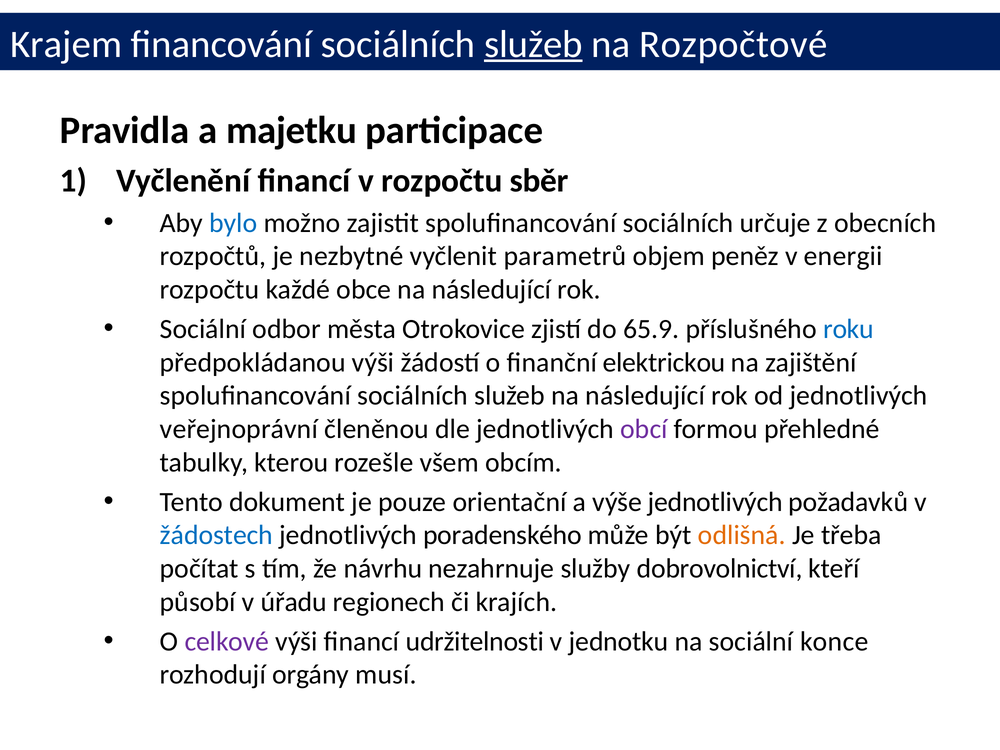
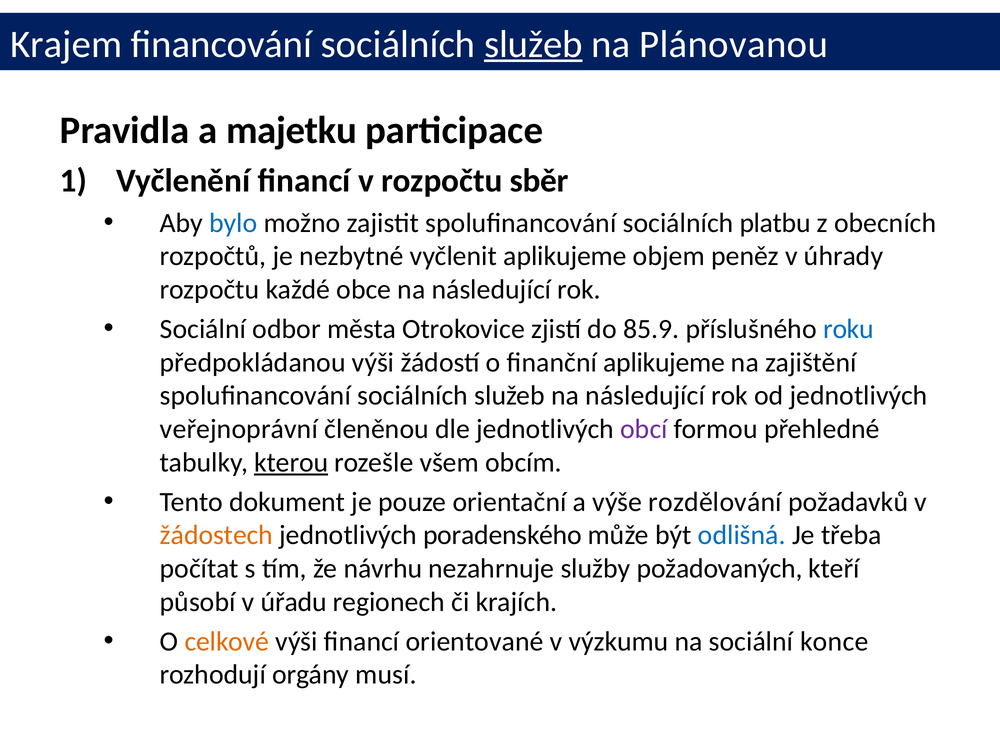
Rozpočtové: Rozpočtové -> Plánovanou (734, 44)
určuje: určuje -> platbu (775, 223)
vyčlenit parametrů: parametrů -> aplikujeme (565, 256)
energii: energii -> úhrady (844, 256)
65.9: 65.9 -> 85.9 (651, 329)
finanční elektrickou: elektrickou -> aplikujeme (664, 362)
kterou underline: none -> present (291, 462)
výše jednotlivých: jednotlivých -> rozdělování (715, 502)
žádostech colour: blue -> orange (216, 535)
odlišná colour: orange -> blue (742, 535)
dobrovolnictví: dobrovolnictví -> požadovaných (720, 569)
celkové colour: purple -> orange (227, 641)
udržitelnosti: udržitelnosti -> orientované (475, 641)
jednotku: jednotku -> výzkumu (619, 641)
